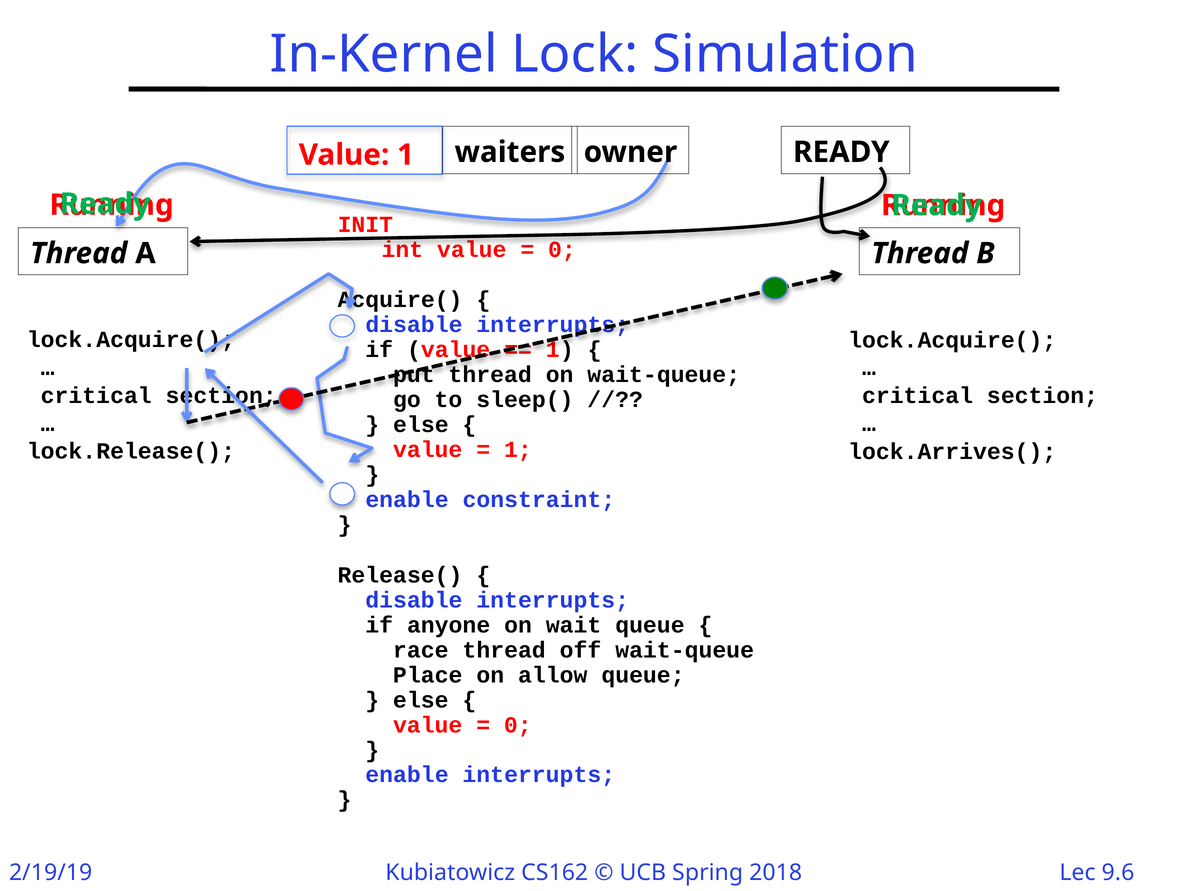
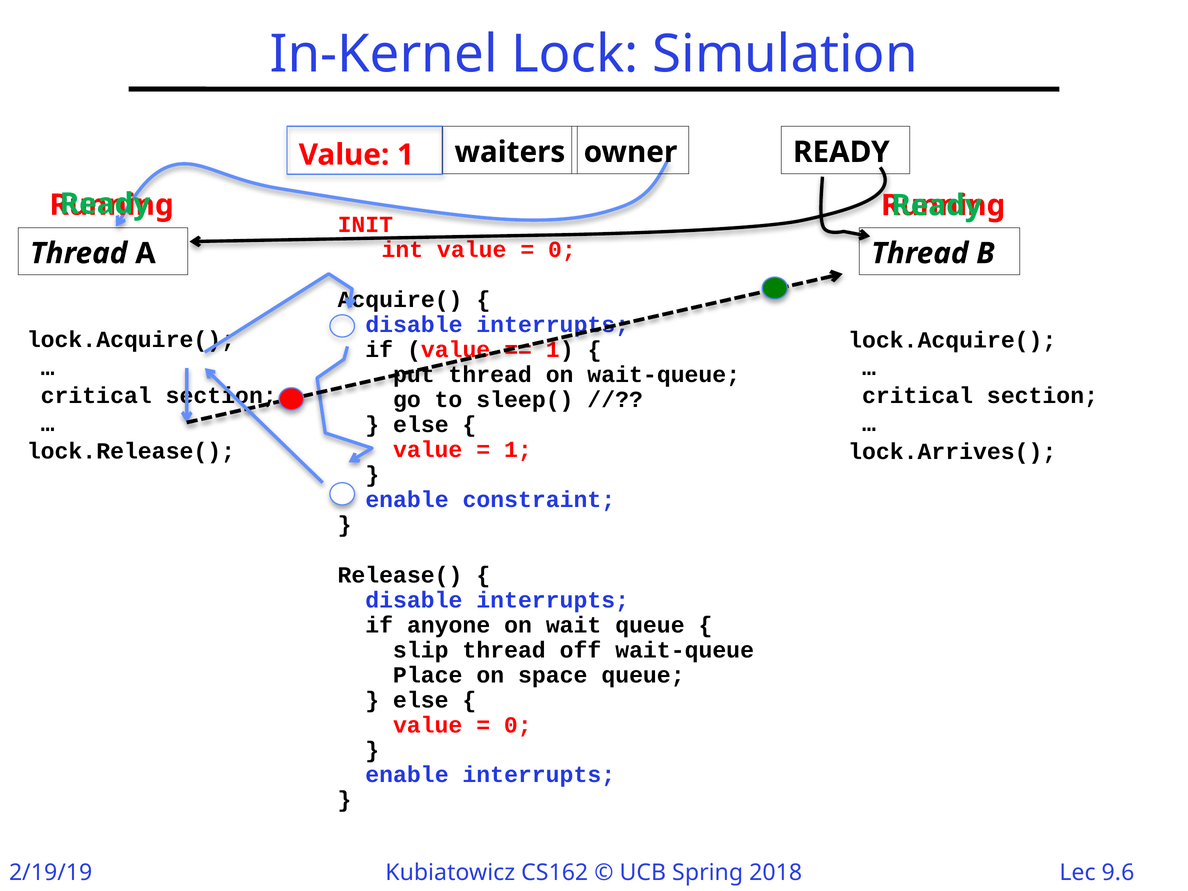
race: race -> slip (421, 650)
allow: allow -> space (553, 675)
